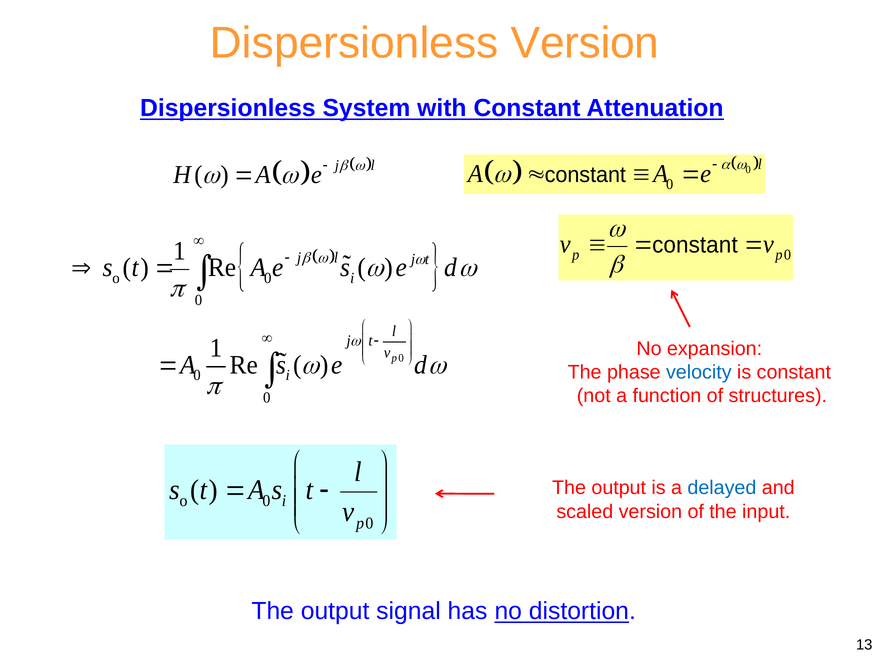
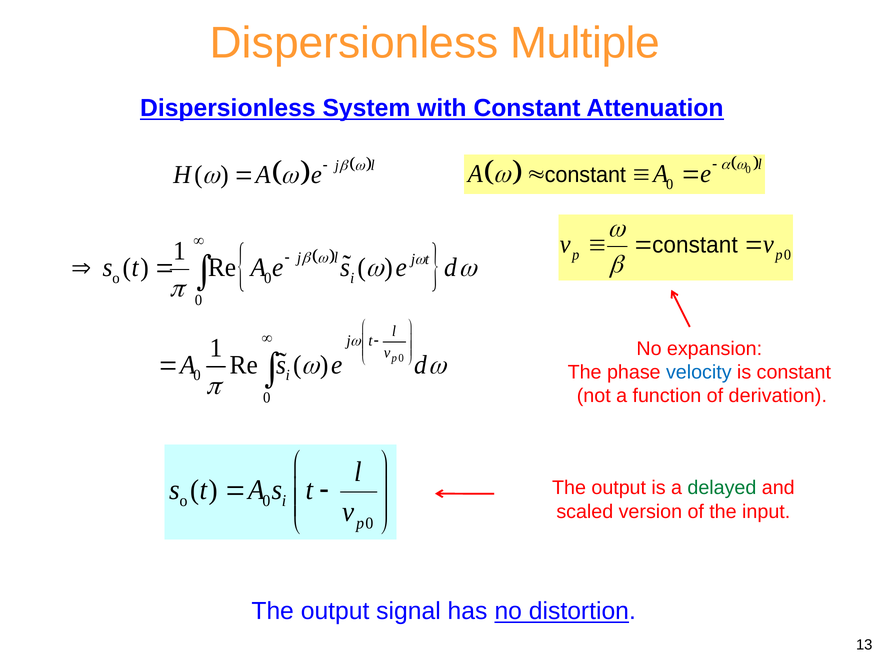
Dispersionless Version: Version -> Multiple (585, 43)
structures: structures -> derivation (778, 396)
delayed colour: blue -> green (722, 488)
